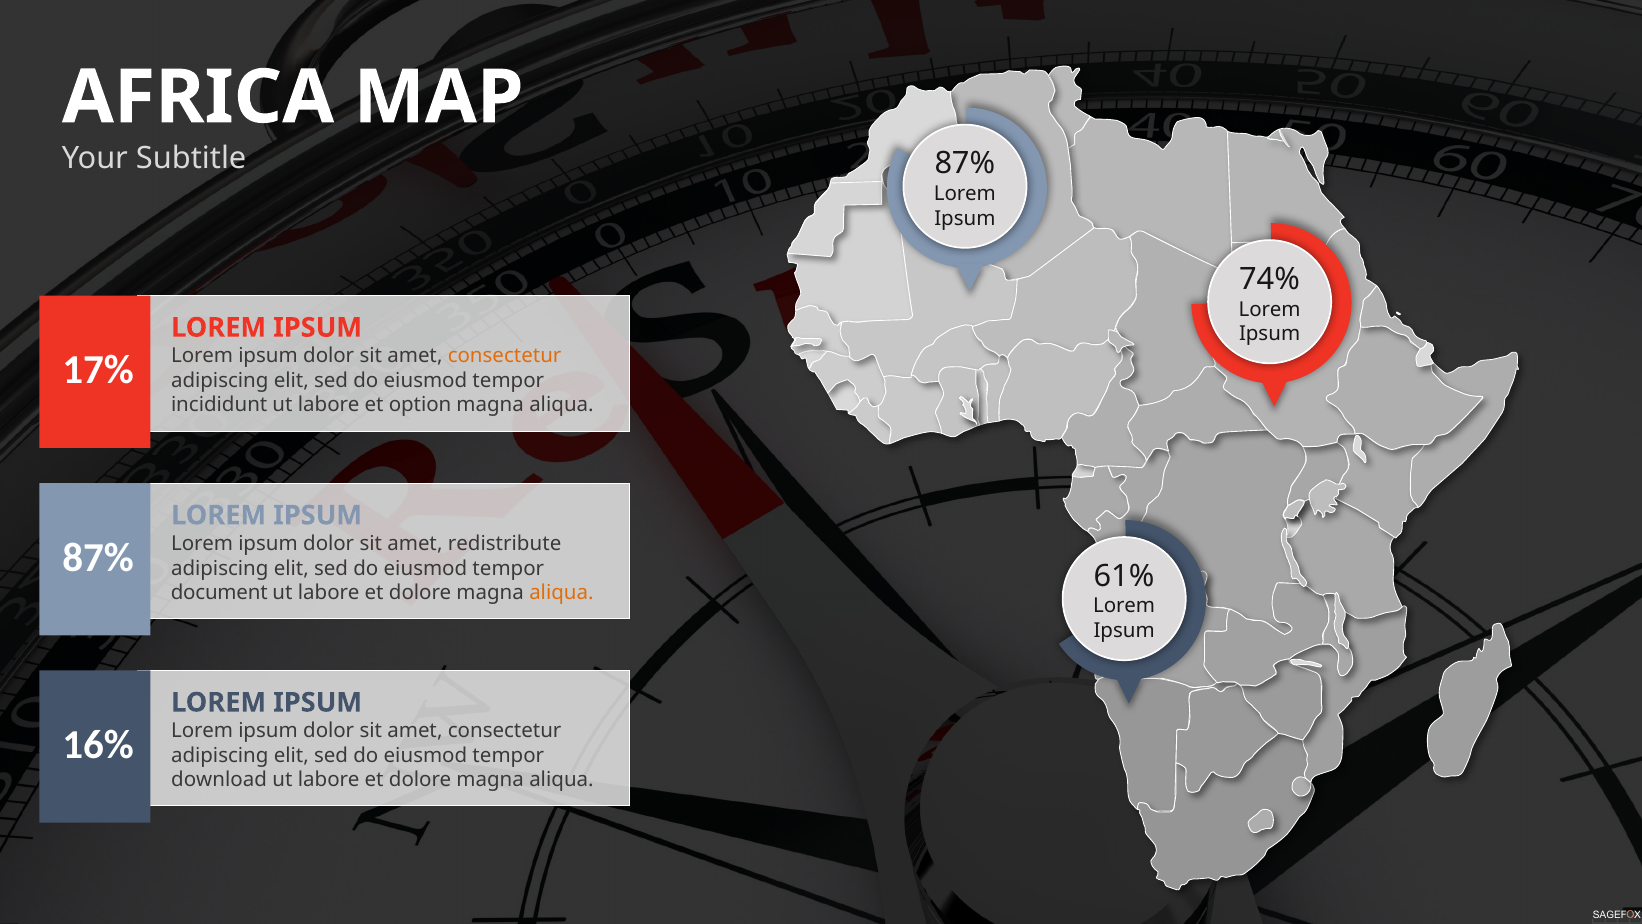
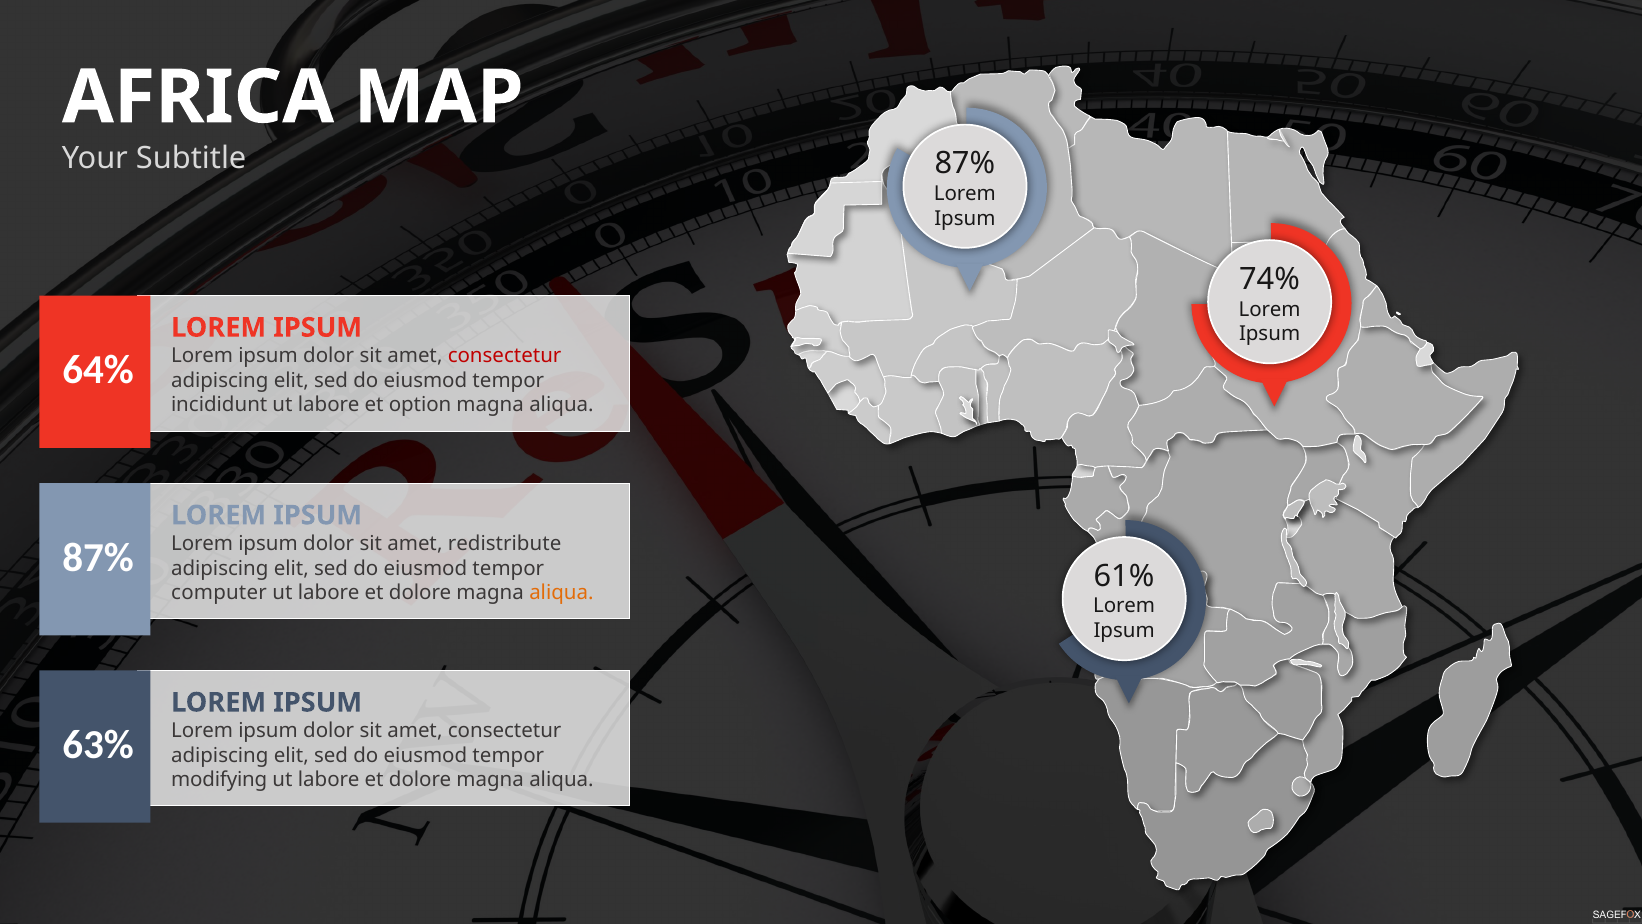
consectetur colour: orange -> red (505, 356)
17%: 17% -> 64% (98, 370)
document: document -> computer (219, 593)
16%: 16% -> 63% (98, 745)
download: download -> modifying (219, 780)
